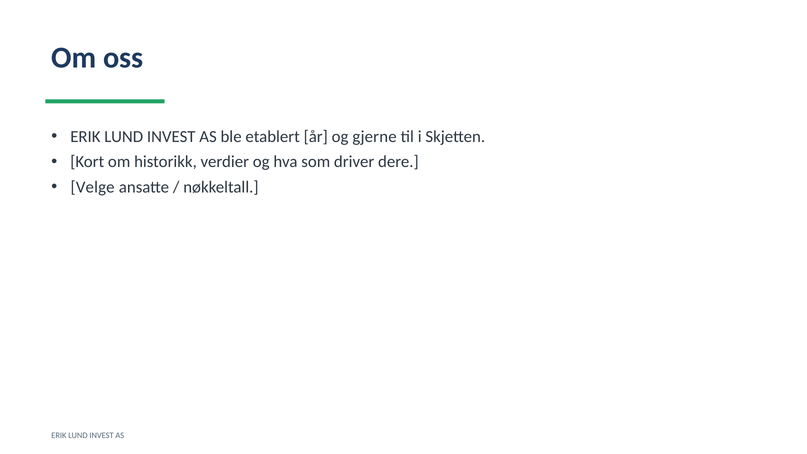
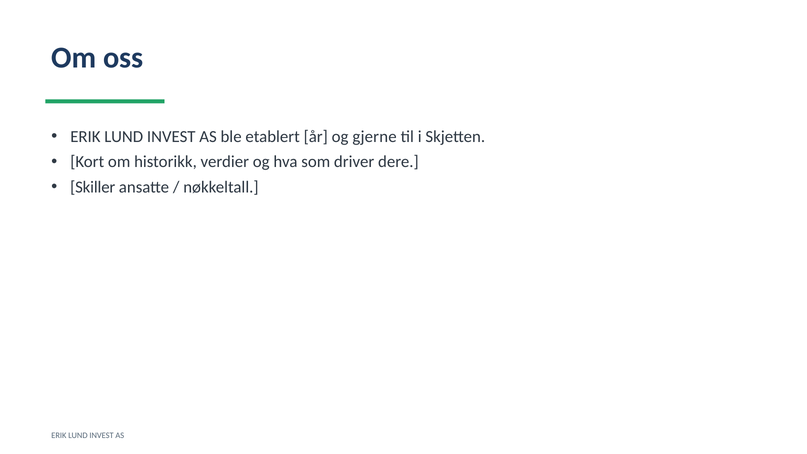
Velge: Velge -> Skiller (93, 187)
